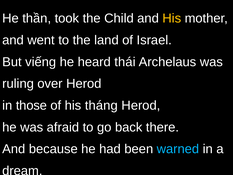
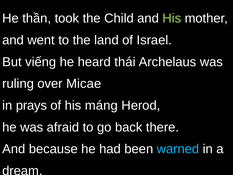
His colour: yellow -> light green (172, 18)
over Herod: Herod -> Micae (84, 84)
those: those -> prays (31, 105)
tháng: tháng -> máng (101, 105)
